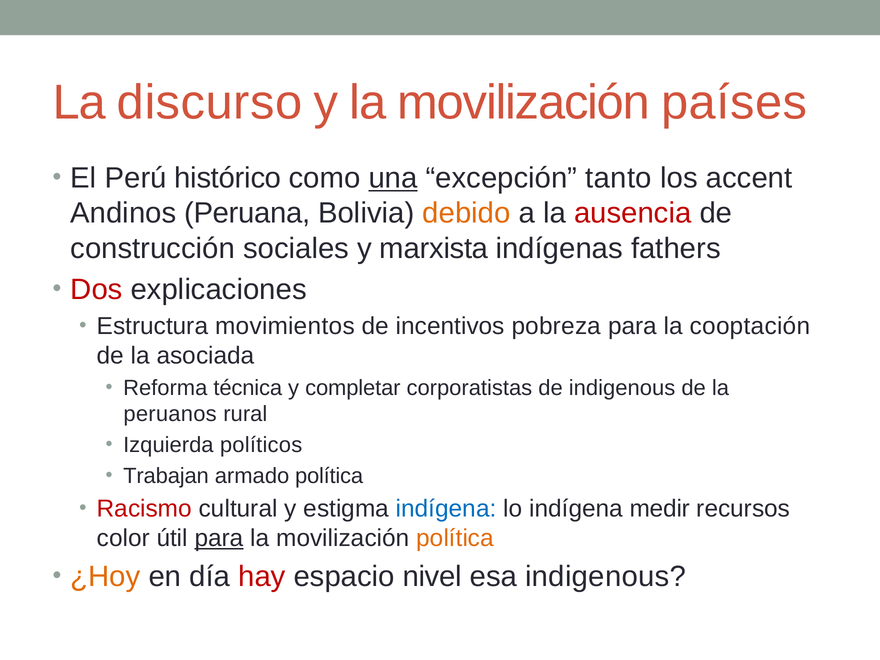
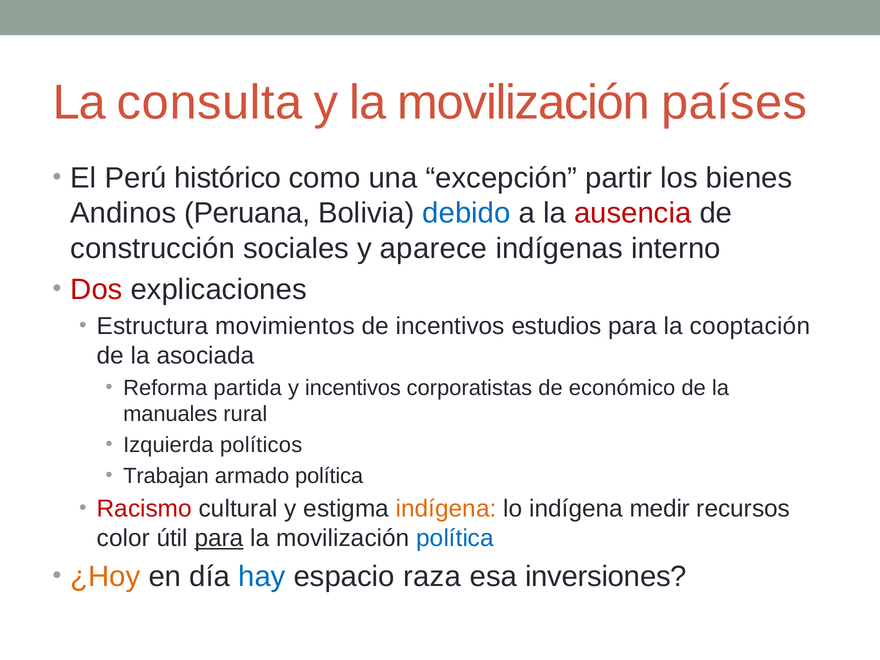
discurso: discurso -> consulta (210, 102)
una underline: present -> none (393, 178)
tanto: tanto -> partir (619, 178)
accent: accent -> bienes (749, 178)
debido colour: orange -> blue (466, 213)
marxista: marxista -> aparece (434, 248)
fathers: fathers -> interno (676, 248)
pobreza: pobreza -> estudios (556, 326)
técnica: técnica -> partida (248, 388)
y completar: completar -> incentivos (353, 388)
de indigenous: indigenous -> económico (622, 388)
peruanos: peruanos -> manuales (170, 414)
indígena colour: blue -> orange (446, 509)
política colour: orange -> blue (455, 538)
hay colour: red -> blue (262, 577)
nivel: nivel -> raza (432, 577)
esa indigenous: indigenous -> inversiones (606, 577)
